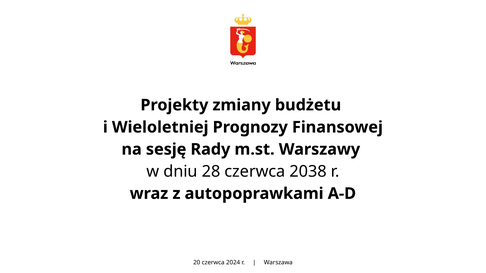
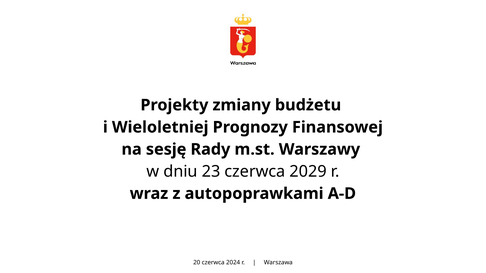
28: 28 -> 23 (211, 172)
2038: 2038 -> 2029 (308, 172)
